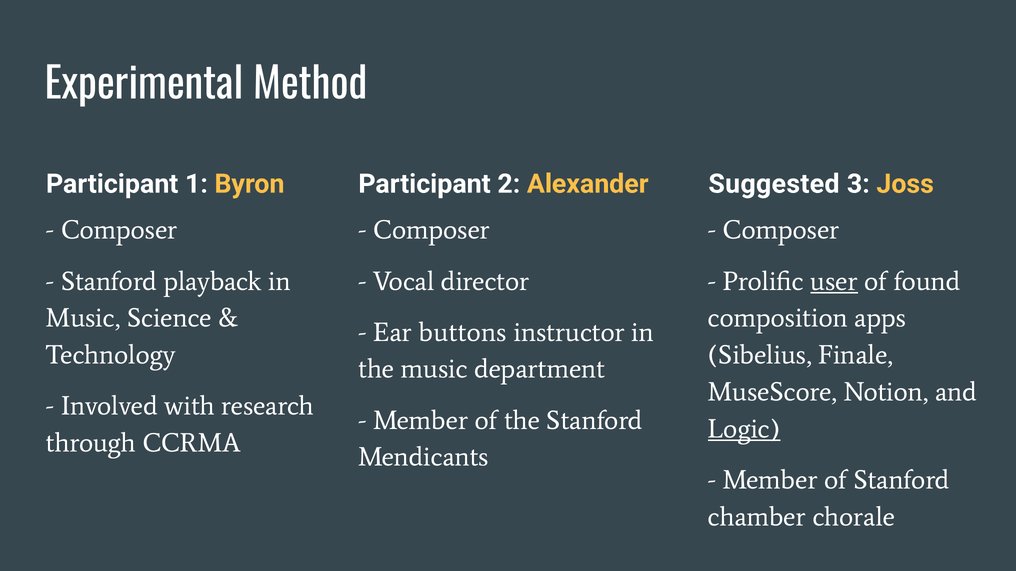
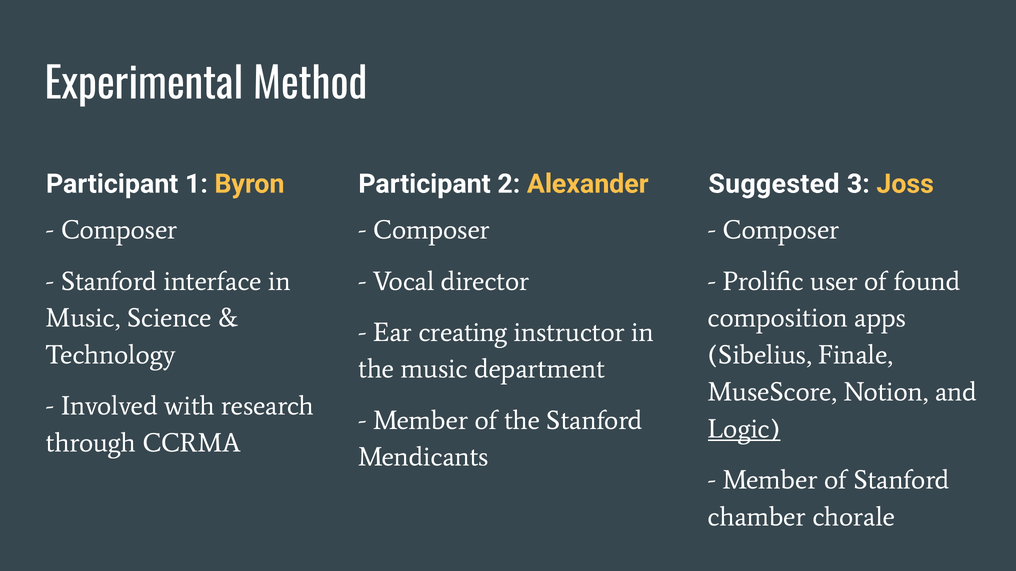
playback: playback -> interface (213, 281)
user underline: present -> none (834, 281)
buttons: buttons -> creating (463, 333)
